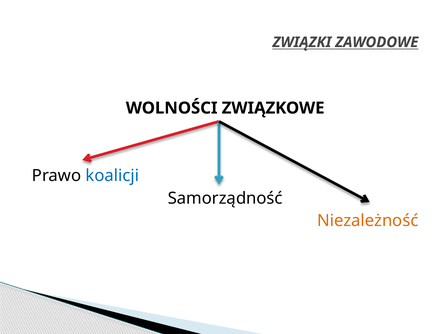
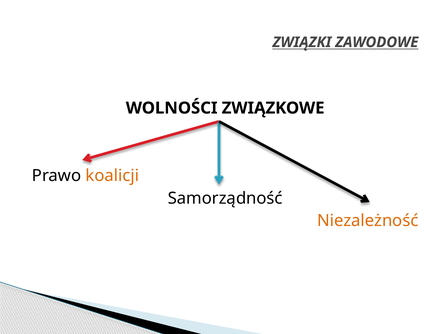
koalicji colour: blue -> orange (112, 176)
